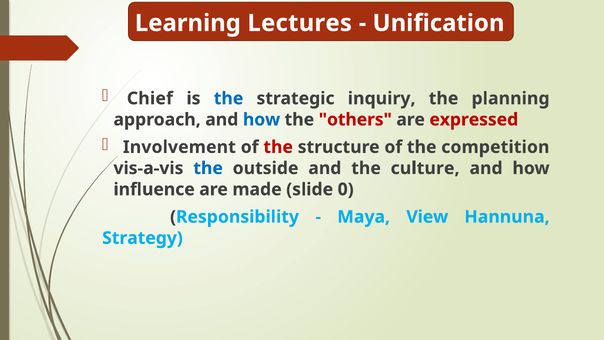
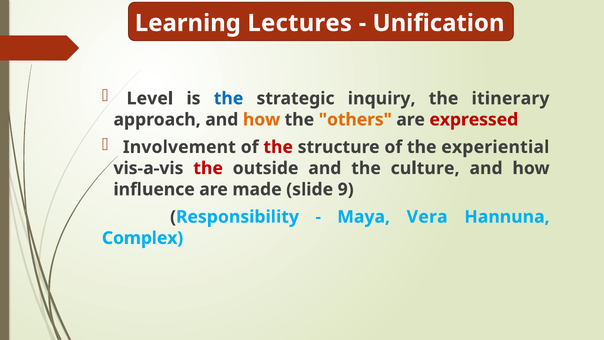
Chief: Chief -> Level (150, 98)
planning: planning -> itinerary (511, 98)
how colour: blue -> orange (262, 120)
others colour: red -> orange (355, 120)
competition: competition -> experiential (495, 147)
the colour: blue -> red (208, 168)
0: 0 -> 9 (346, 189)
View: View -> Vera (427, 217)
Strategy: Strategy -> Complex (143, 238)
